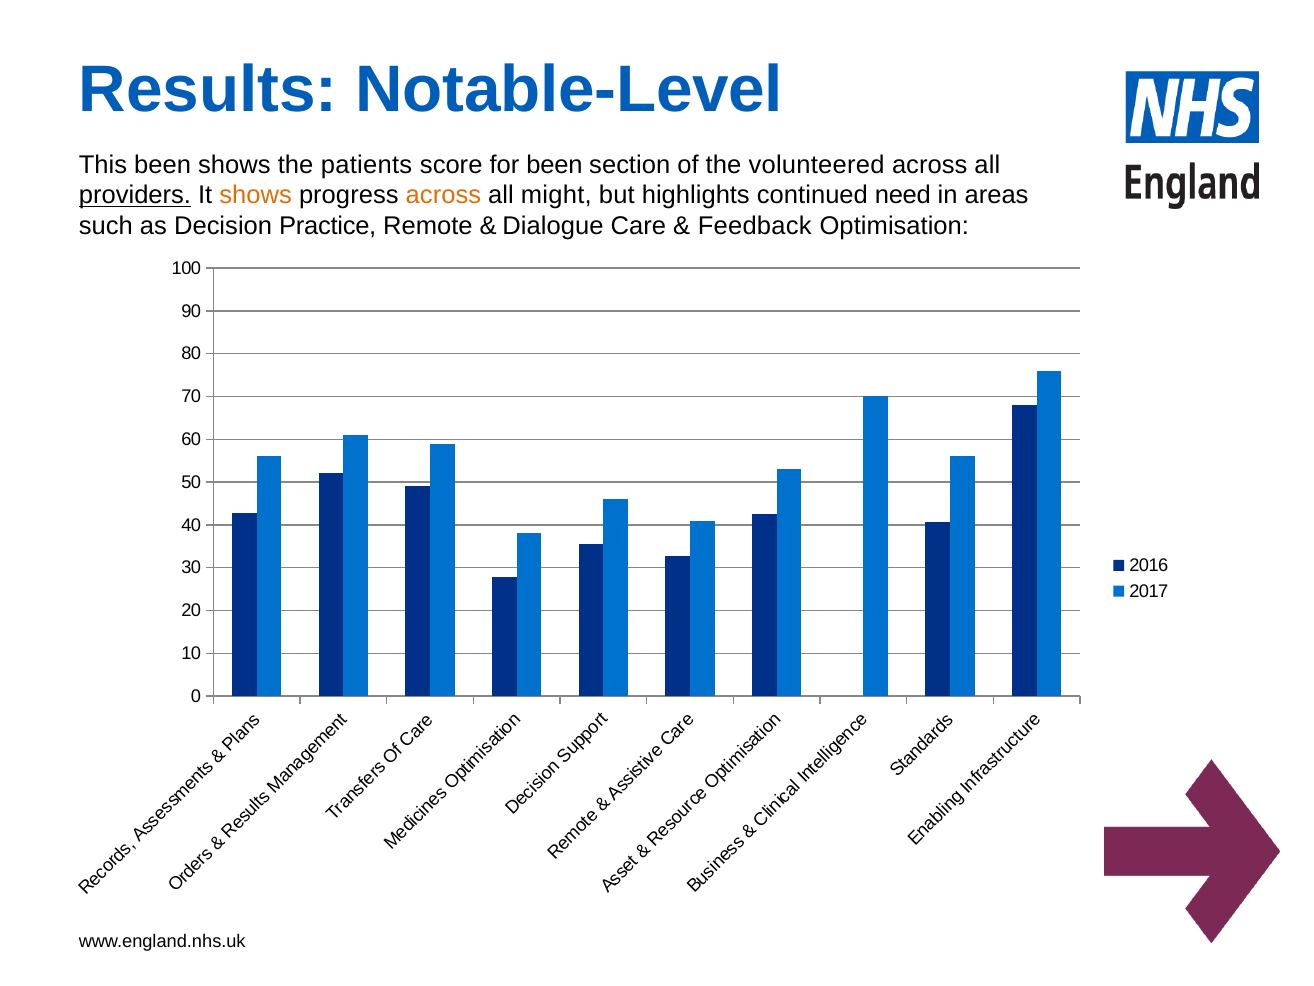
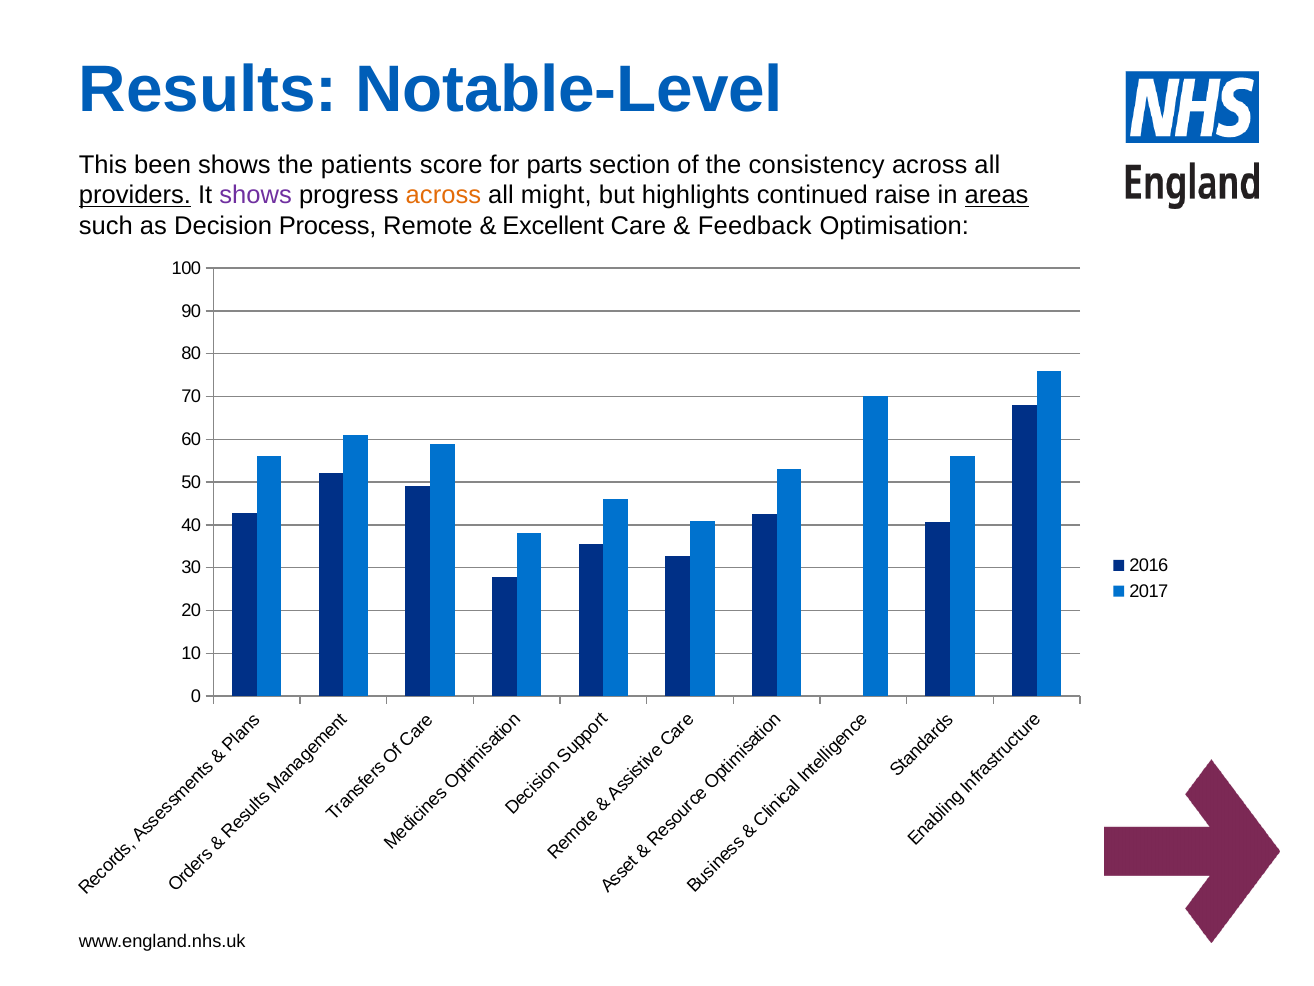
for been: been -> parts (555, 165)
volunteered: volunteered -> consistency (817, 165)
shows colour: orange -> purple (256, 195)
need: need -> raise (903, 195)
areas underline: none -> present (997, 195)
Practice: Practice -> Process (328, 226)
Dialogue: Dialogue -> Excellent (553, 226)
